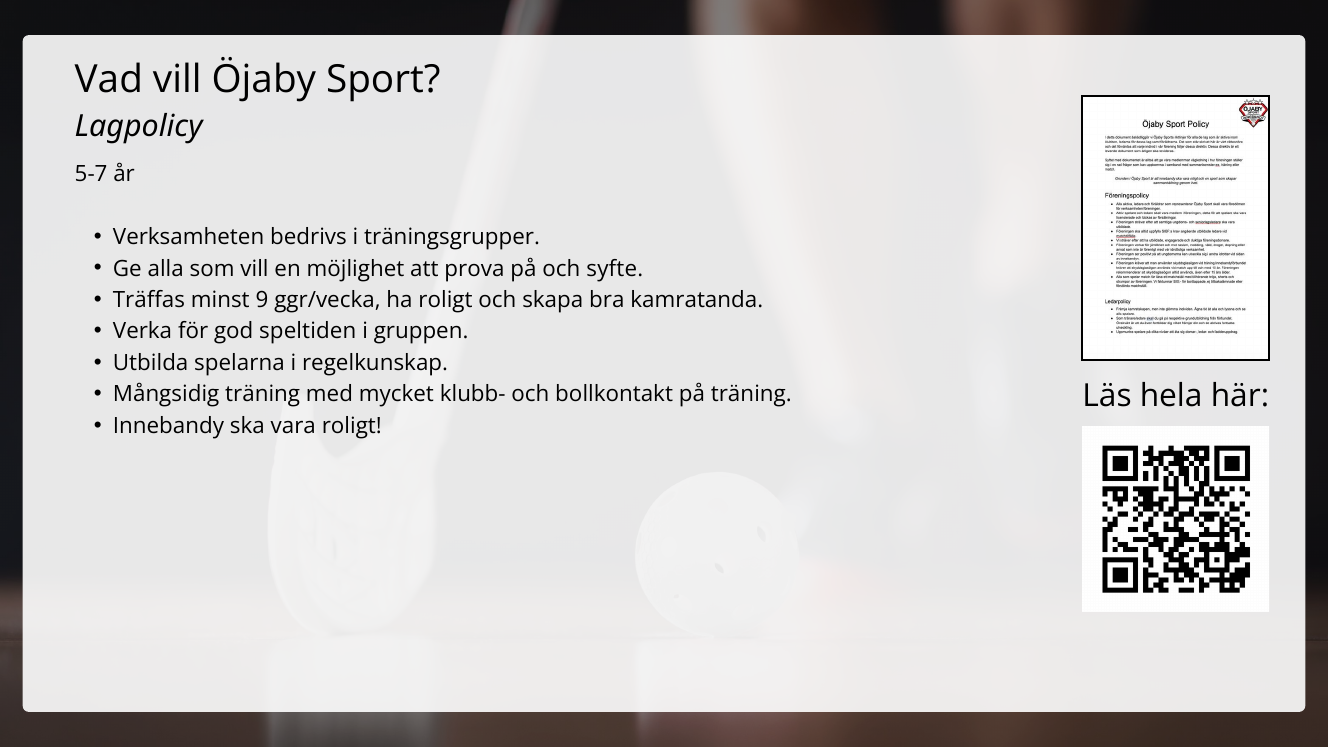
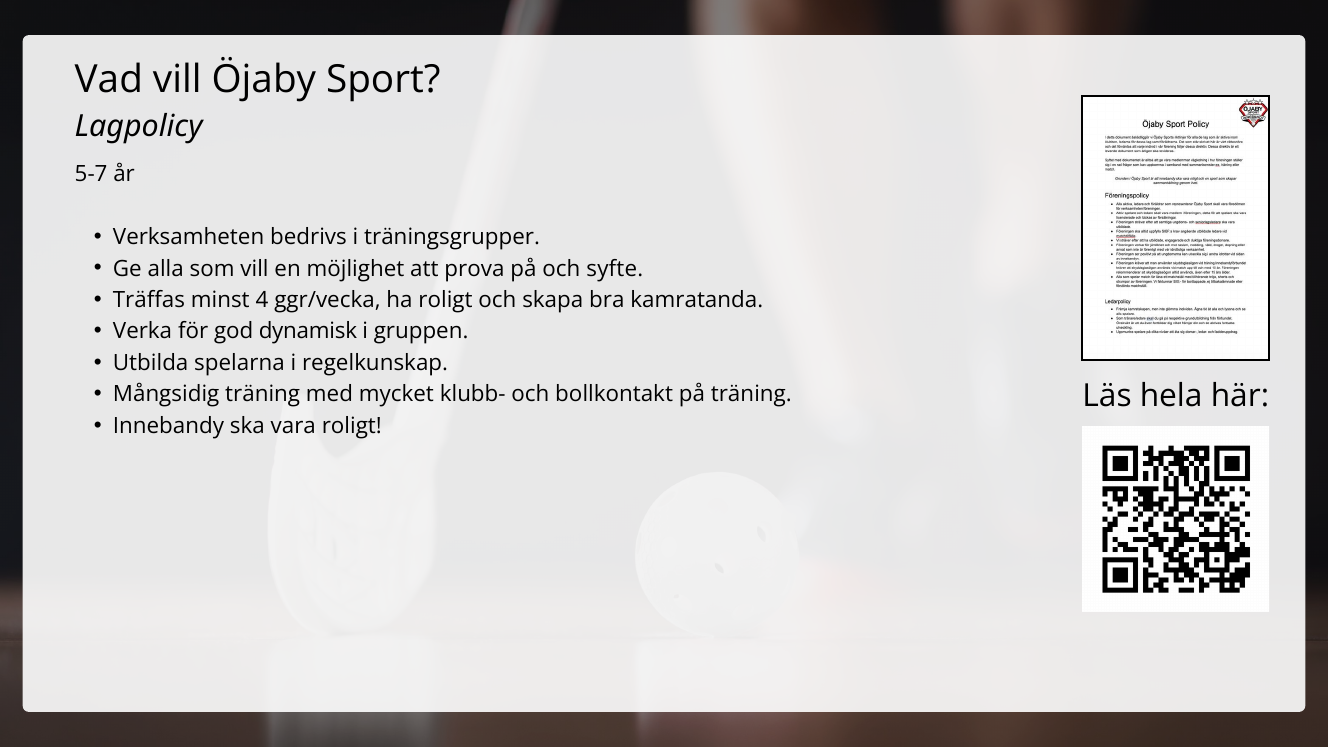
9: 9 -> 4 (262, 300)
speltiden: speltiden -> dynamisk (308, 332)
